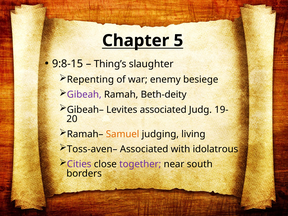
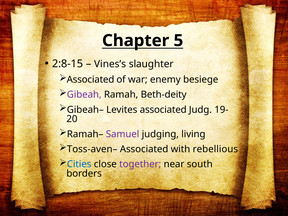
9:8-15: 9:8-15 -> 2:8-15 (68, 64)
Thing’s: Thing’s -> Vines’s (110, 64)
Repenting: Repenting -> Associated (90, 79)
Samuel colour: orange -> purple (123, 134)
idolatrous: idolatrous -> rebellious (215, 149)
Cities colour: purple -> blue (79, 164)
